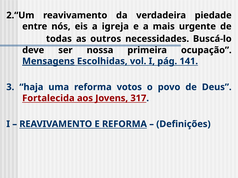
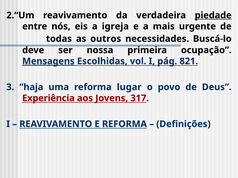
piedade underline: none -> present (213, 15)
141: 141 -> 821 (189, 61)
votos: votos -> lugar (129, 87)
Fortalecida: Fortalecida -> Experiência (48, 98)
